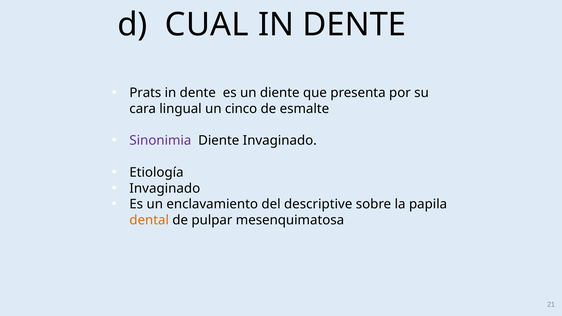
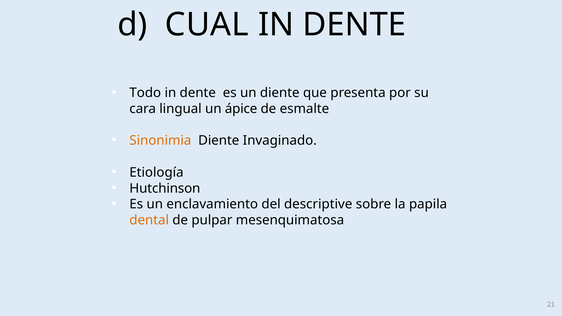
Prats: Prats -> Todo (145, 93)
cinco: cinco -> ápice (241, 109)
Sinonimia colour: purple -> orange (160, 141)
Invaginado: Invaginado -> Hutchinson (165, 188)
